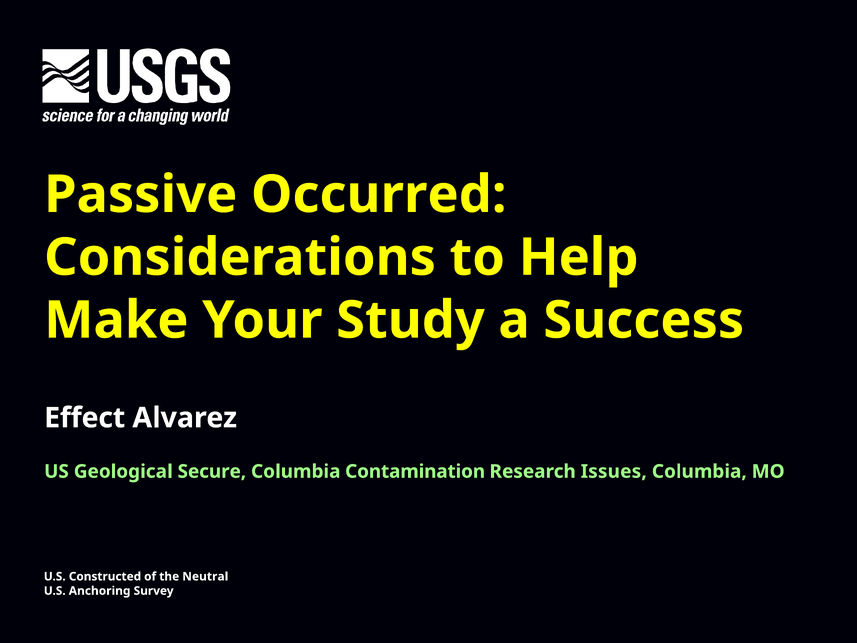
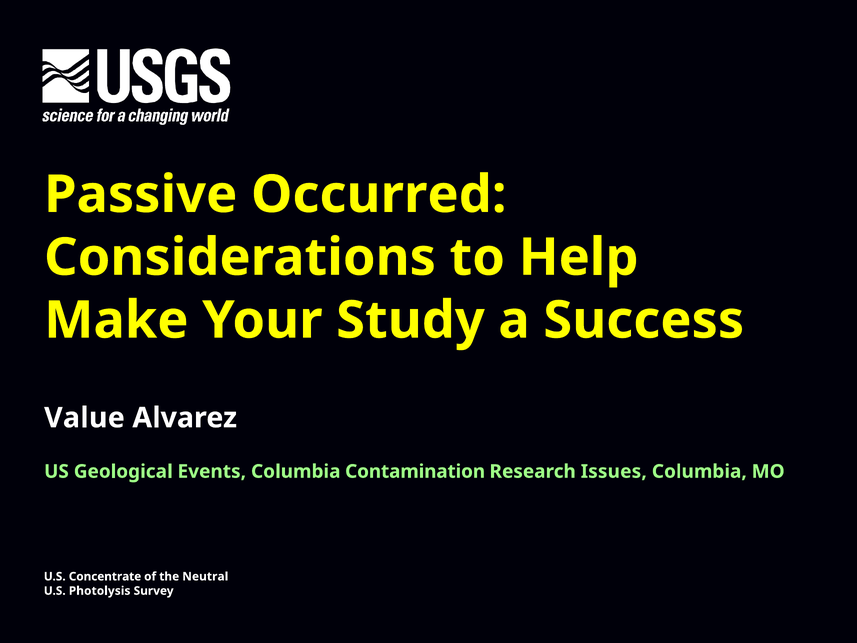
Effect: Effect -> Value (84, 418)
Secure: Secure -> Events (212, 471)
Constructed: Constructed -> Concentrate (105, 576)
Anchoring: Anchoring -> Photolysis (100, 591)
